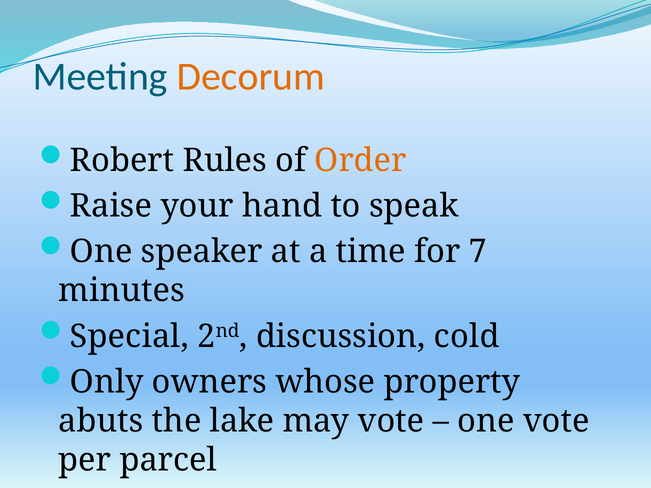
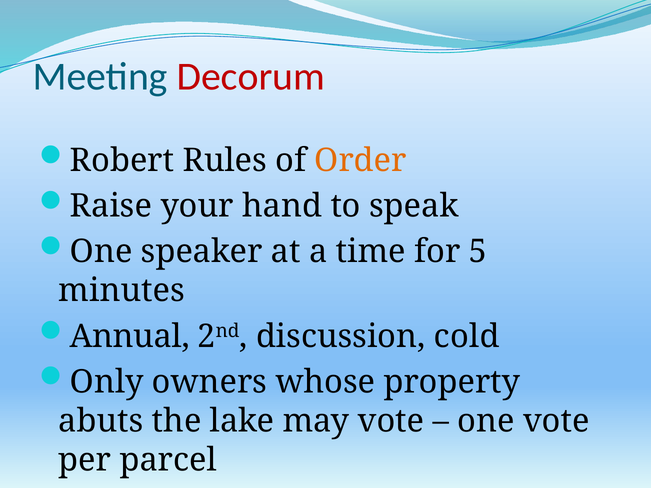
Decorum colour: orange -> red (251, 77)
7: 7 -> 5 (478, 252)
Special: Special -> Annual (130, 336)
